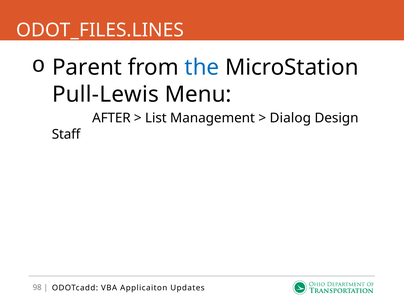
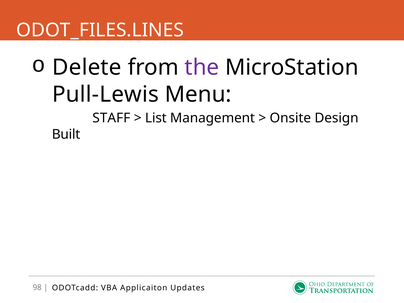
Parent: Parent -> Delete (87, 68)
the colour: blue -> purple (202, 68)
AFTER: AFTER -> STAFF (111, 118)
Dialog: Dialog -> Onsite (290, 118)
Staff: Staff -> Built (66, 134)
